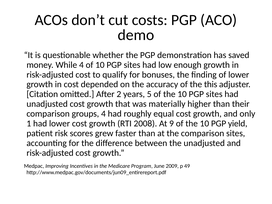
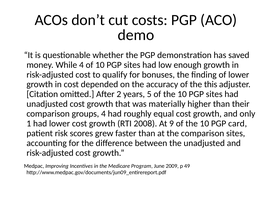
yield: yield -> card (238, 124)
